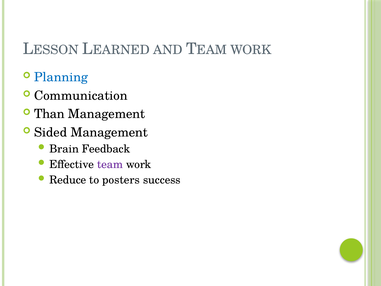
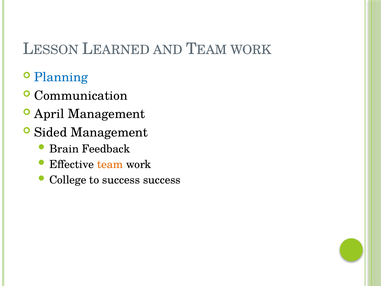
Than: Than -> April (49, 114)
team colour: purple -> orange (110, 164)
Reduce: Reduce -> College (68, 180)
to posters: posters -> success (121, 180)
